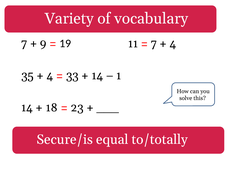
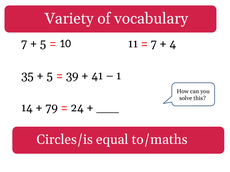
9: 9 -> 5 (43, 44)
19: 19 -> 10 (65, 44)
4: 4 -> 5 (50, 76)
33: 33 -> 39 (72, 76)
14: 14 -> 41 (97, 76)
18: 18 -> 79 (52, 108)
23: 23 -> 24 (77, 108)
Secure/is: Secure/is -> Circles/is (65, 140)
to/totally: to/totally -> to/maths (160, 140)
